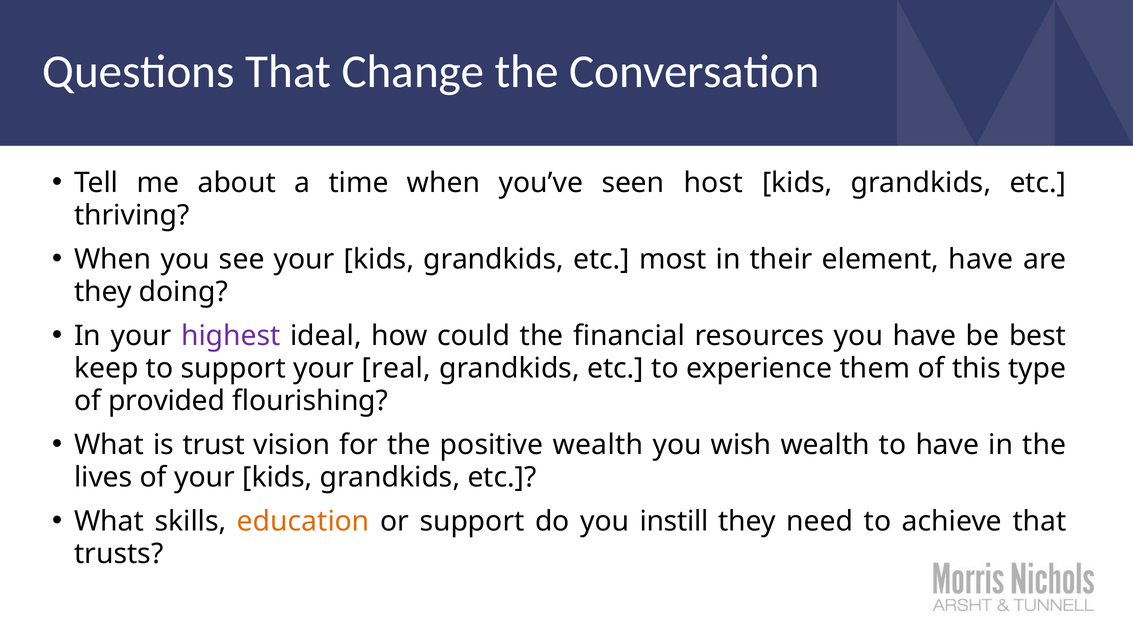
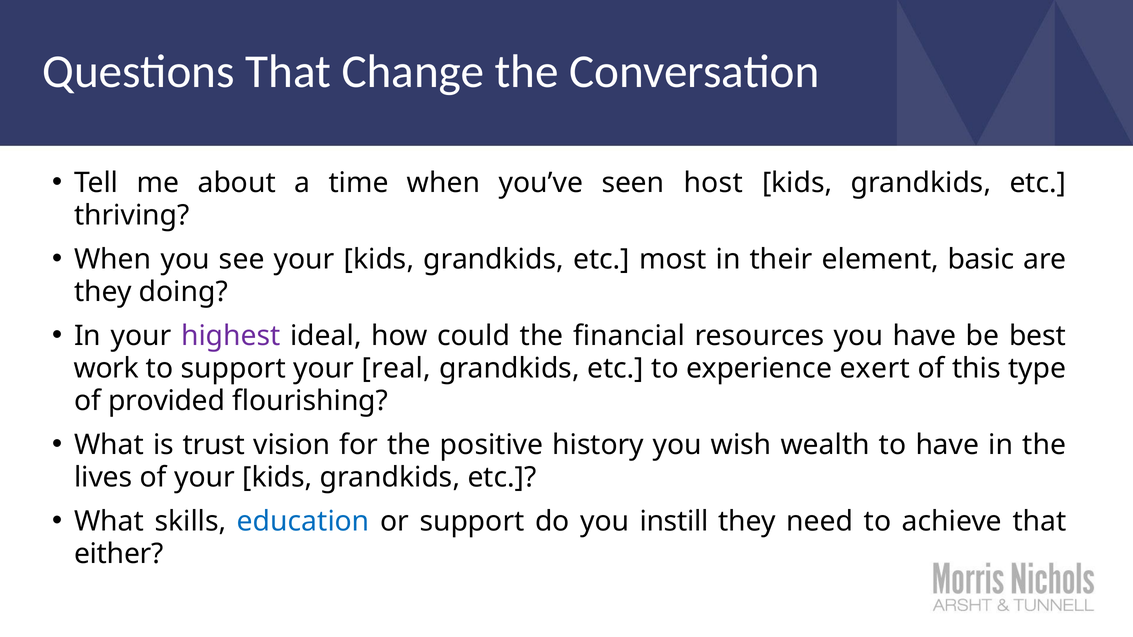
element have: have -> basic (981, 259)
keep: keep -> work (106, 369)
them: them -> exert (875, 369)
positive wealth: wealth -> history (598, 445)
education colour: orange -> blue (303, 522)
trusts: trusts -> either (119, 554)
